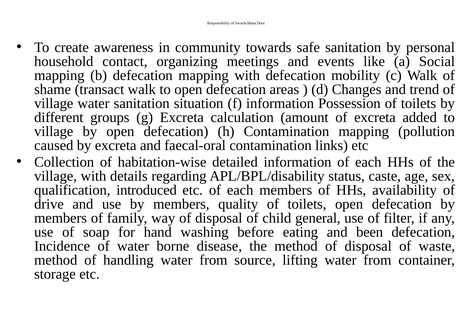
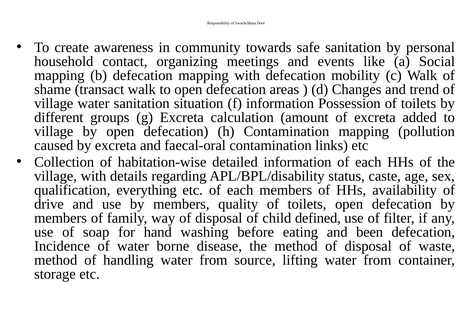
introduced: introduced -> everything (147, 190)
general: general -> defined (318, 218)
